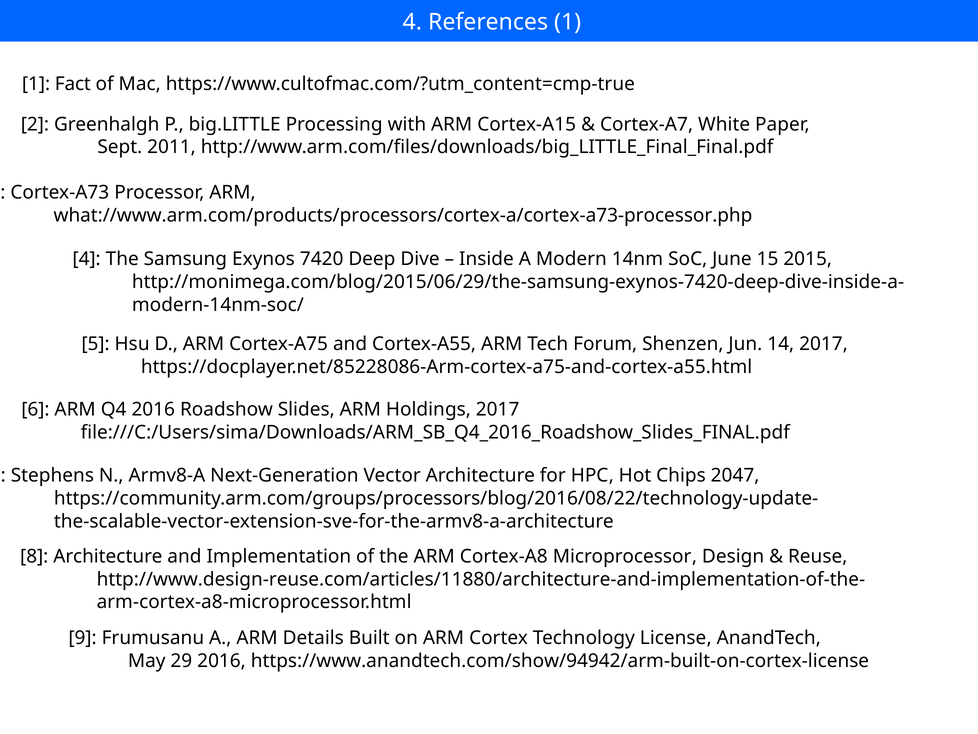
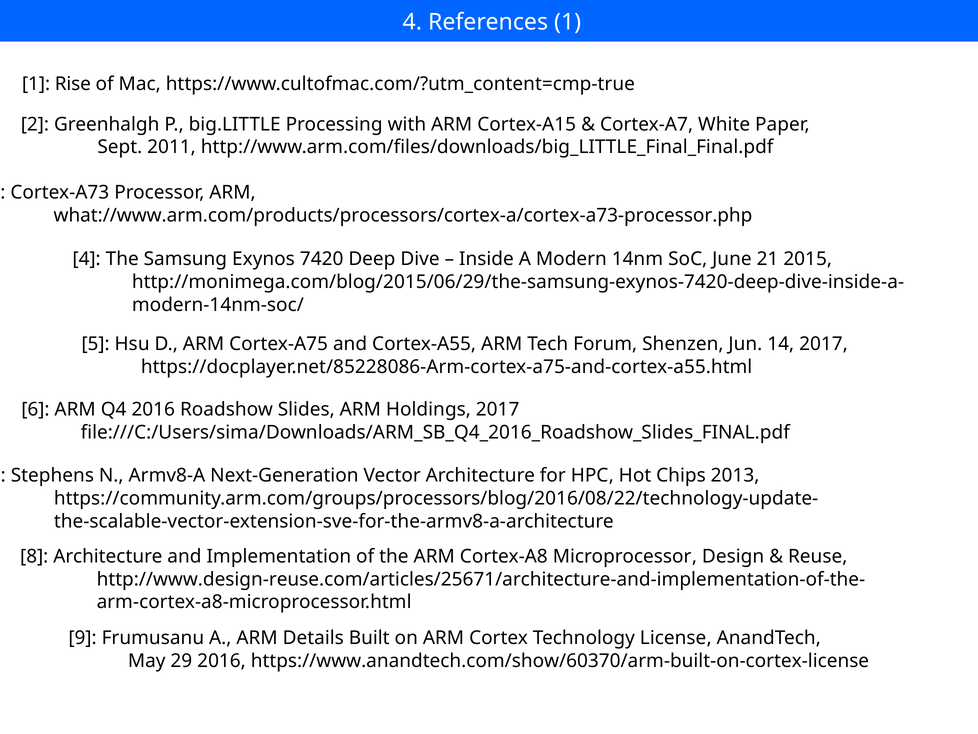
Fact: Fact -> Rise (73, 84)
15: 15 -> 21 (768, 259)
2047: 2047 -> 2013 (735, 475)
http://www.design-reuse.com/articles/11880/architecture-and-implementation-of-the-: http://www.design-reuse.com/articles/11880/architecture-and-implementation-of-the- -> http://www.design-reuse.com/articles/25671/architecture-and-implementation-of-the- (481, 579)
https://www.anandtech.com/show/94942/arm-built-on-cortex-license: https://www.anandtech.com/show/94942/arm-built-on-cortex-license -> https://www.anandtech.com/show/60370/arm-built-on-cortex-license (560, 660)
